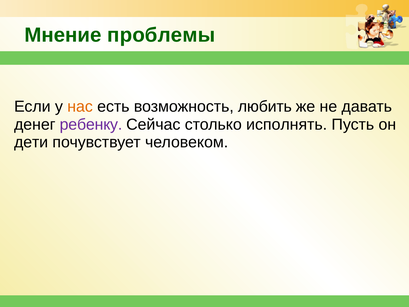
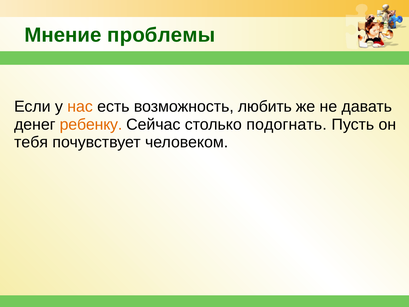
ребенку colour: purple -> orange (91, 124)
исполнять: исполнять -> подогнать (287, 124)
дети: дети -> тебя (31, 142)
